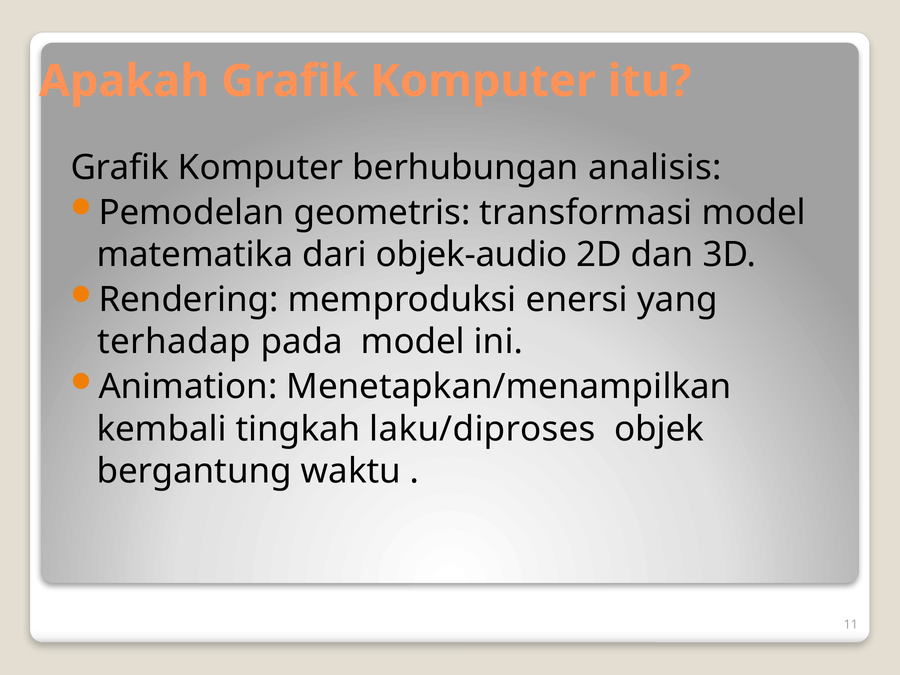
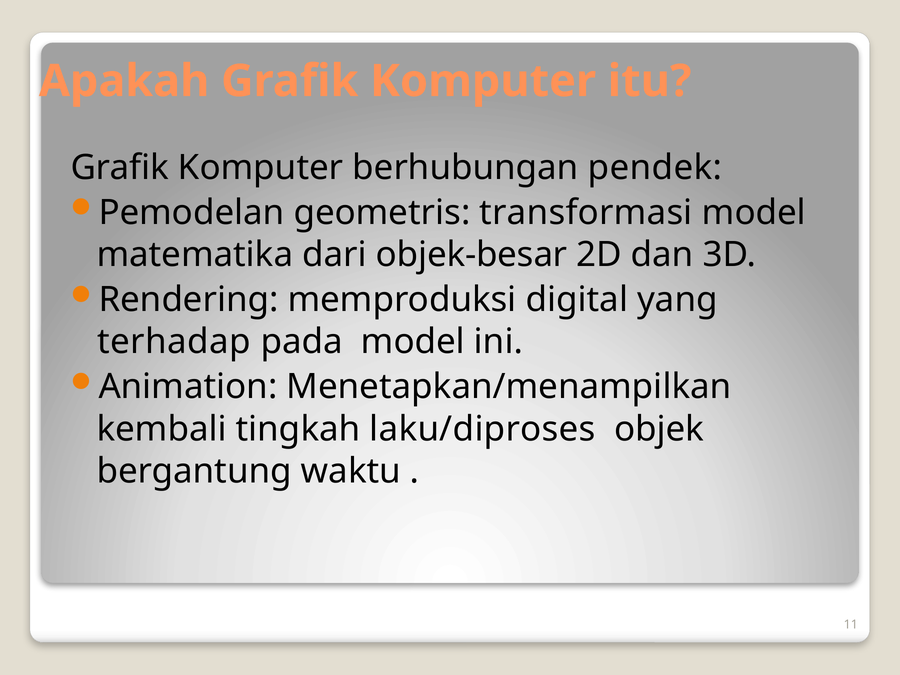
analisis: analisis -> pendek (655, 167)
objek-audio: objek-audio -> objek-besar (472, 255)
enersi: enersi -> digital (577, 300)
